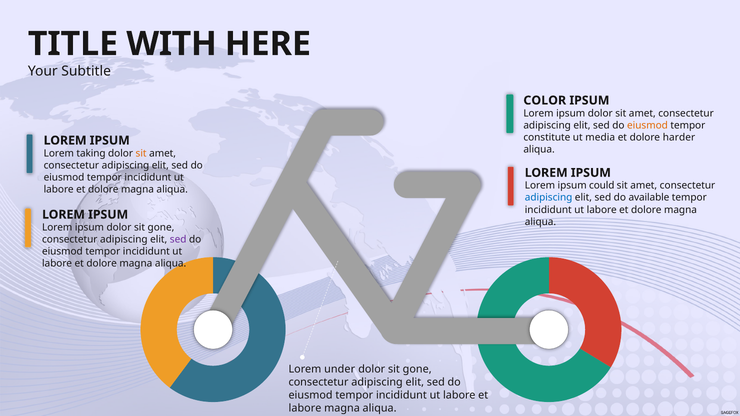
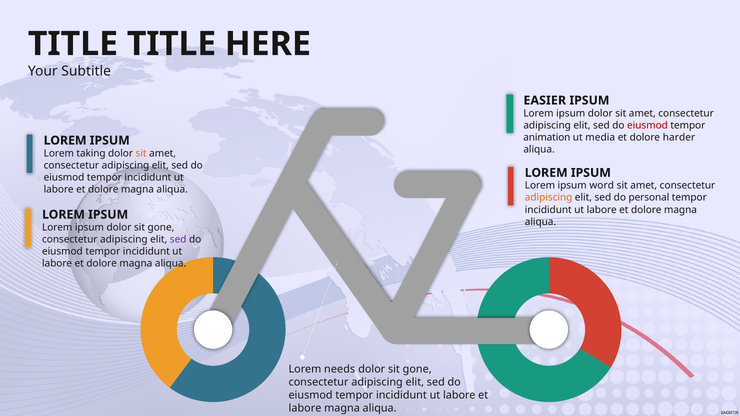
WITH: WITH -> TITLE (172, 44)
COLOR: COLOR -> EASIER (545, 100)
eiusmod colour: orange -> red (647, 125)
constitute: constitute -> animation (547, 137)
could: could -> word (602, 186)
adipiscing colour: blue -> orange (549, 198)
available: available -> personal (649, 198)
under: under -> needs (340, 370)
